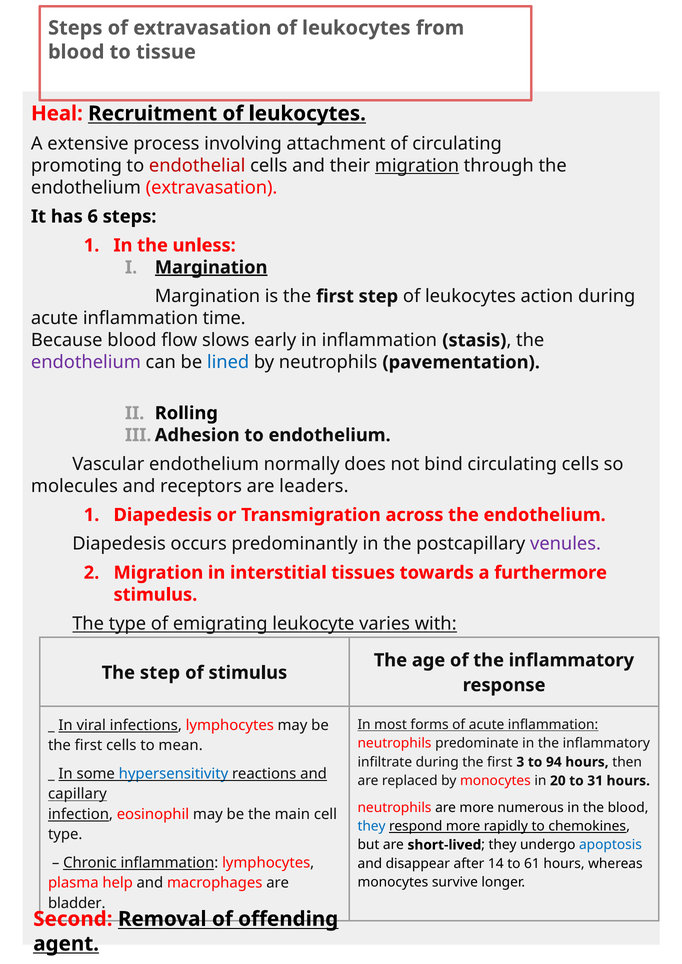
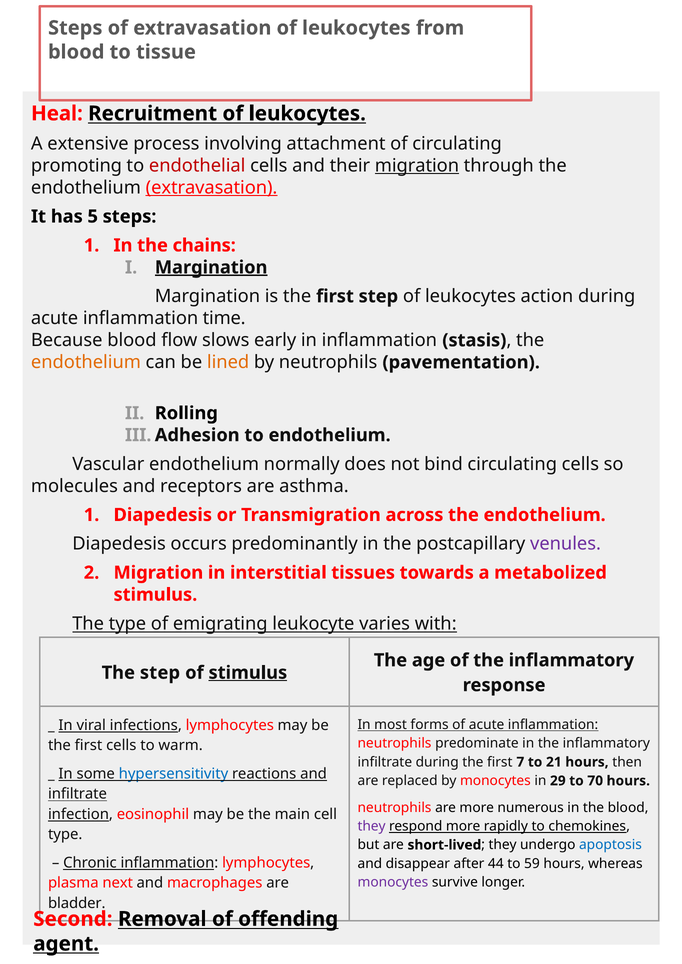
extravasation underline: none -> present (212, 188)
6: 6 -> 5 (93, 217)
unless: unless -> chains (204, 245)
endothelium colour: purple -> orange (86, 362)
lined colour: blue -> orange (228, 362)
leaders: leaders -> asthma (314, 486)
furthermore: furthermore -> metabolized (551, 573)
stimulus underline: none -> present (248, 673)
mean: mean -> warm (181, 746)
3: 3 -> 7 (520, 762)
94: 94 -> 21 (554, 762)
20: 20 -> 29 (558, 781)
31: 31 -> 70 (595, 781)
capillary: capillary -> infiltrate (77, 794)
they colour: blue -> purple (372, 826)
14: 14 -> 44 (496, 864)
61: 61 -> 59 (532, 864)
monocytes colour: black -> purple (393, 882)
help: help -> next (118, 883)
